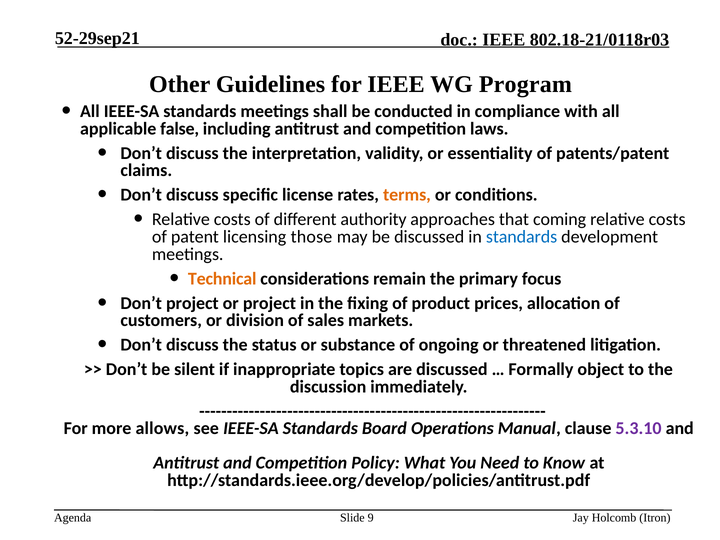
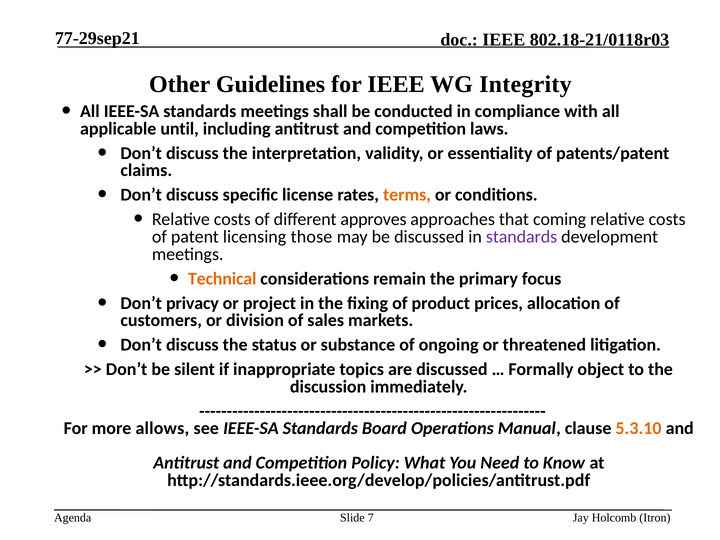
52-29sep21: 52-29sep21 -> 77-29sep21 (97, 38)
Program: Program -> Integrity (525, 84)
false: false -> until (180, 129)
authority: authority -> approves (374, 219)
standards colour: blue -> purple (522, 237)
Don’t project: project -> privacy (192, 303)
5.3.10 colour: purple -> orange (639, 428)
9: 9 -> 7 (371, 518)
